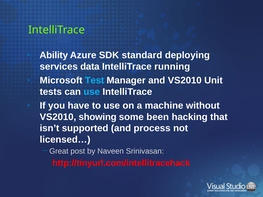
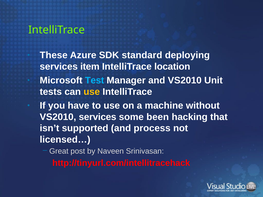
Ability: Ability -> These (54, 55)
data: data -> item (90, 67)
running: running -> location (172, 67)
use colour: light blue -> yellow (92, 92)
VS2010 showing: showing -> services (98, 117)
